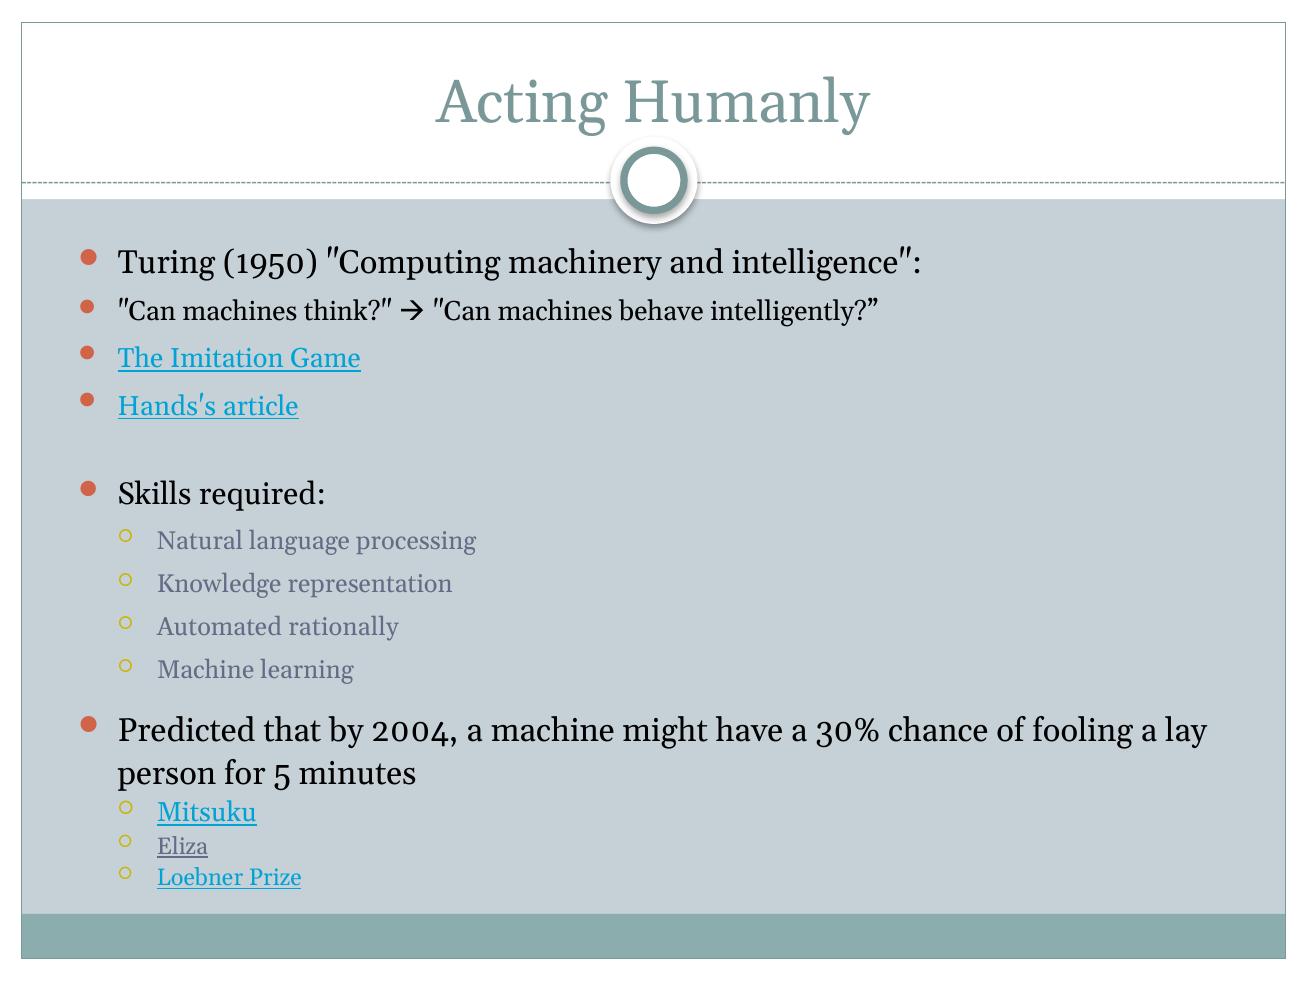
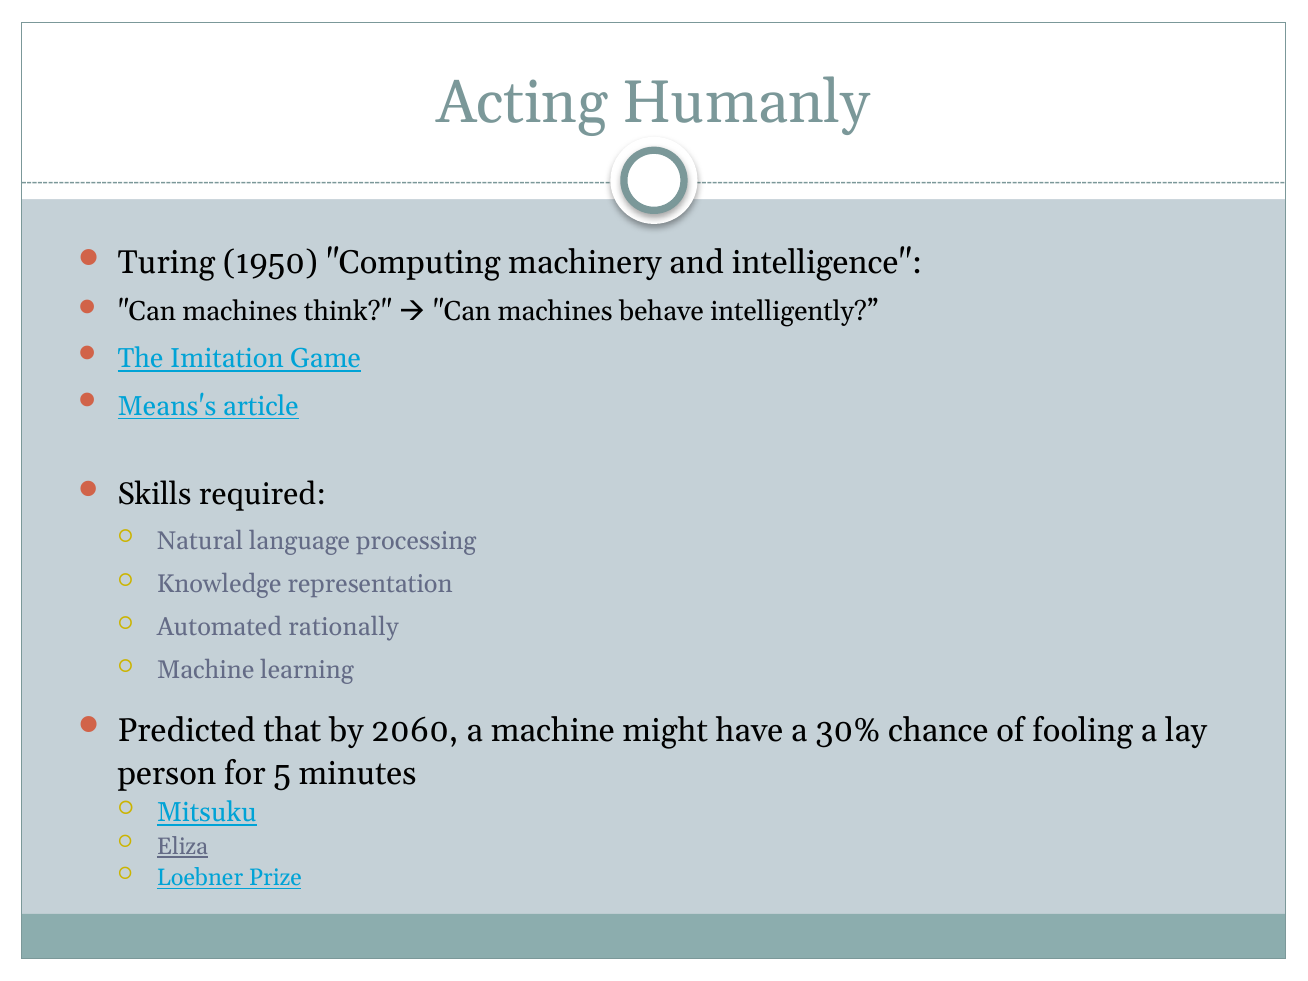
Hands's: Hands's -> Means's (167, 406)
2004: 2004 -> 2060 (415, 731)
